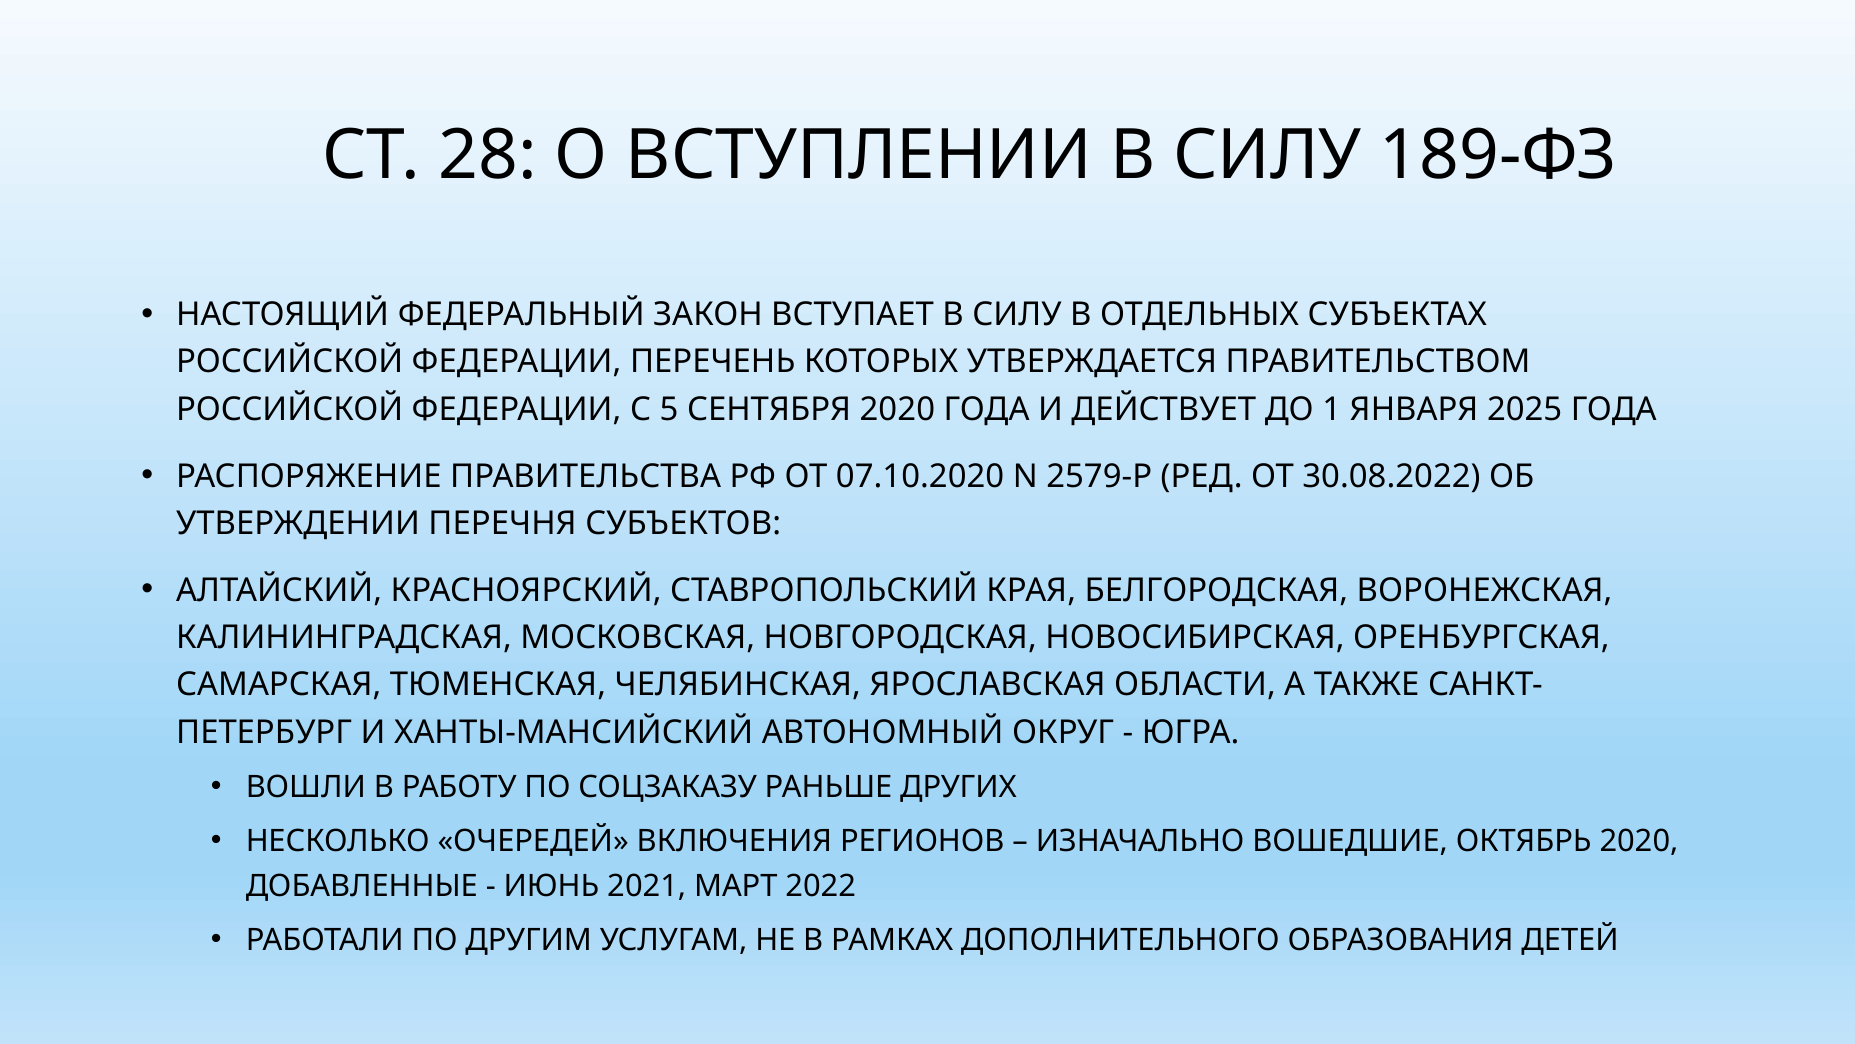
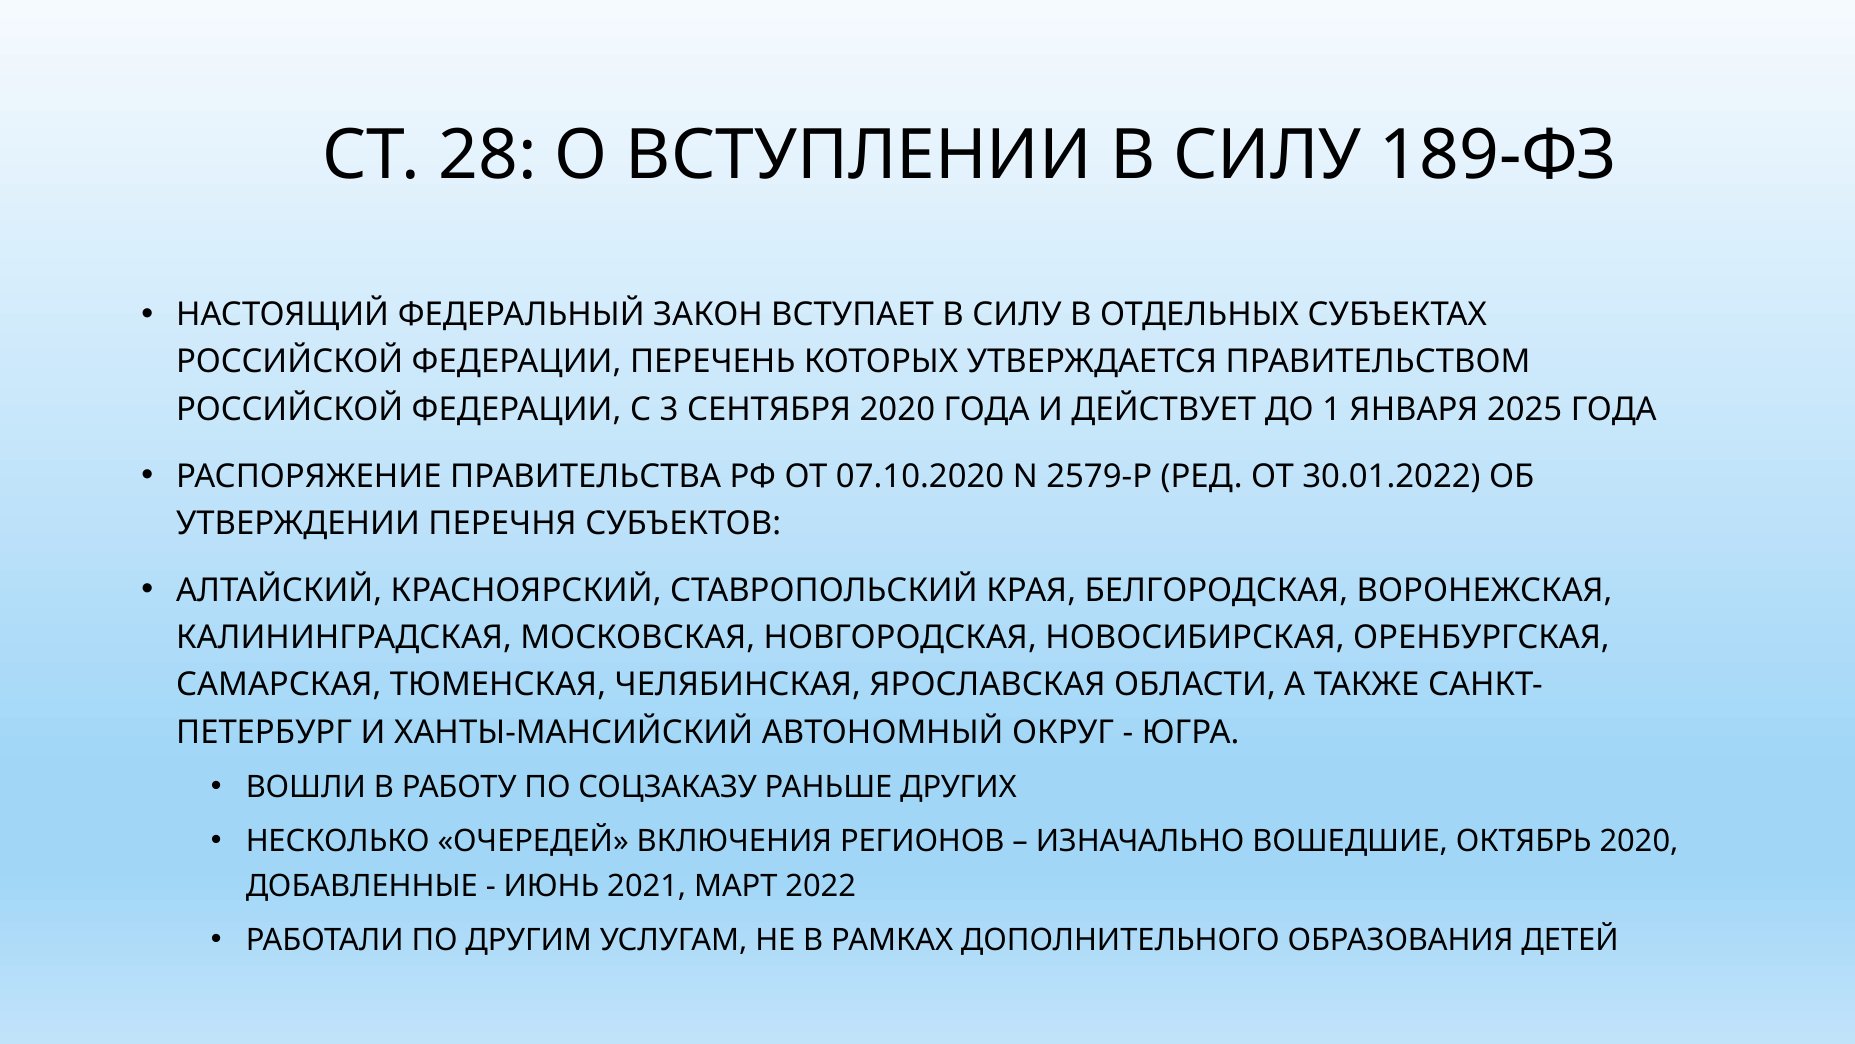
5: 5 -> 3 (669, 409)
30.08.2022: 30.08.2022 -> 30.01.2022 (1391, 476)
